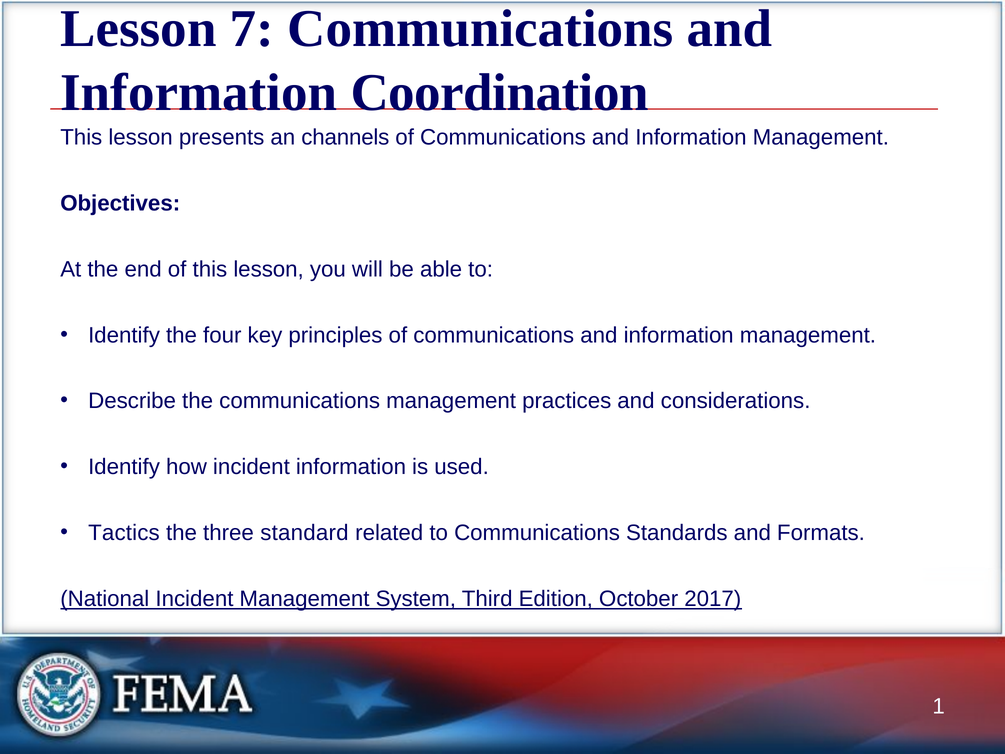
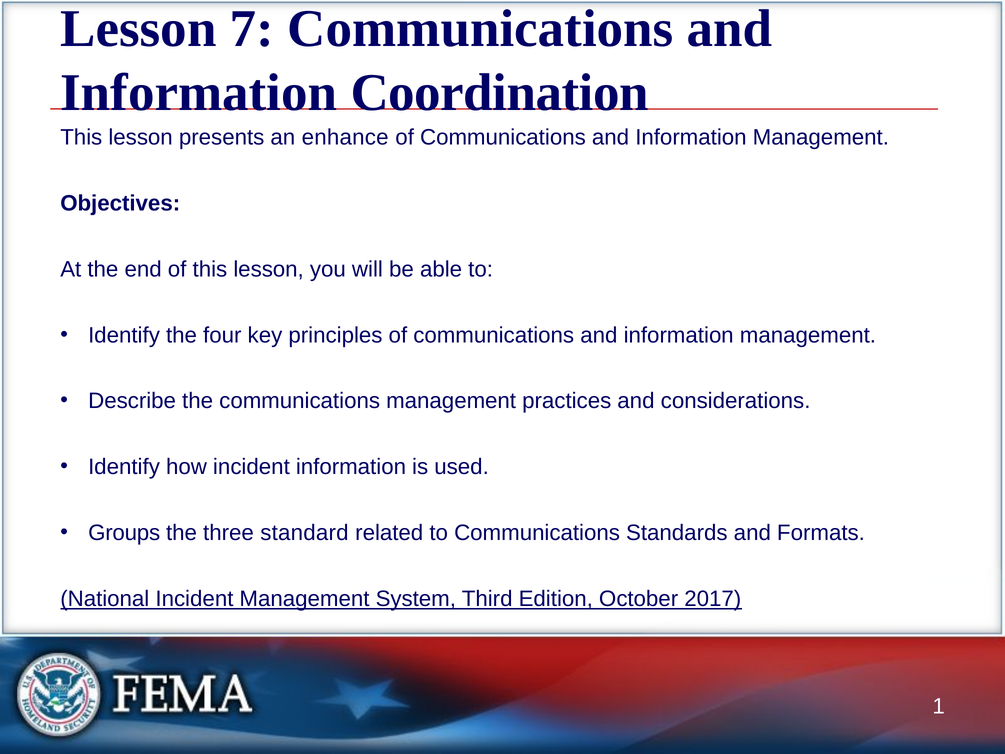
channels: channels -> enhance (345, 137)
Tactics: Tactics -> Groups (124, 533)
